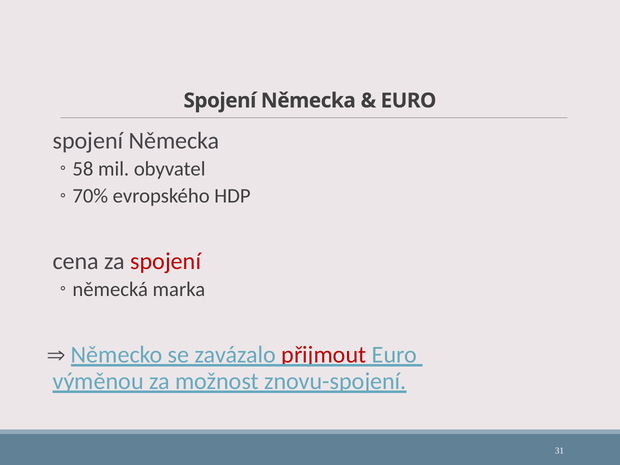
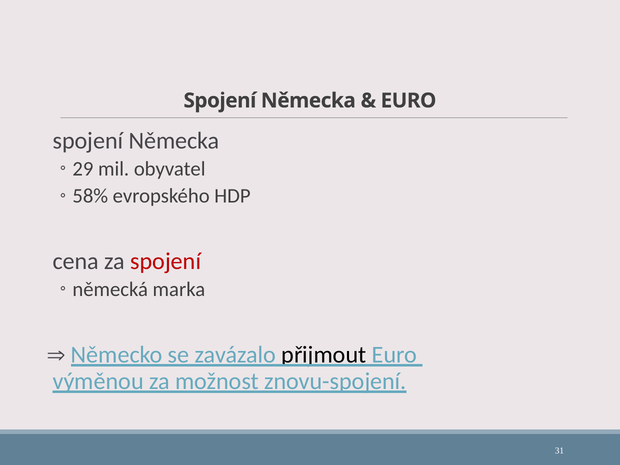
58: 58 -> 29 (83, 169)
70%: 70% -> 58% (90, 196)
přijmout colour: red -> black (324, 355)
